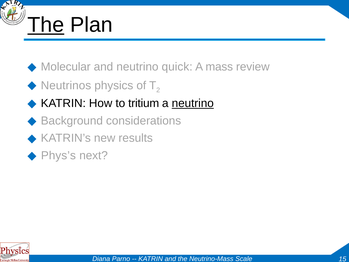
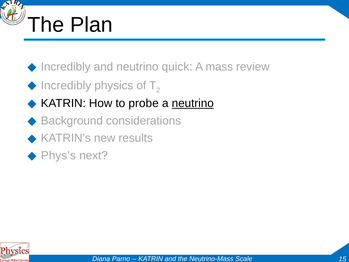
The underline: present -> none (46, 25)
Molecular: Molecular -> Incredibly (66, 67)
Neutrinos: Neutrinos -> Incredibly (66, 85)
tritium: tritium -> probe (144, 103)
